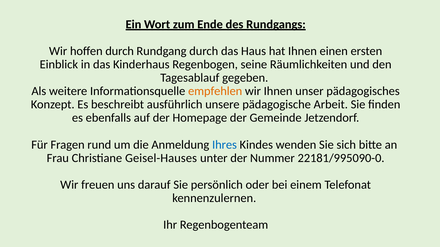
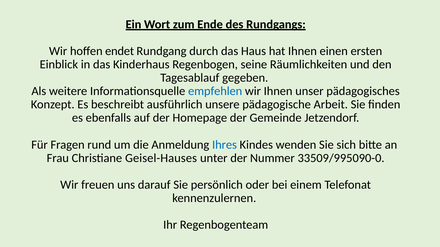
hoffen durch: durch -> endet (120, 51)
empfehlen colour: orange -> blue (215, 91)
22181/995090-0: 22181/995090-0 -> 33509/995090-0 (341, 158)
